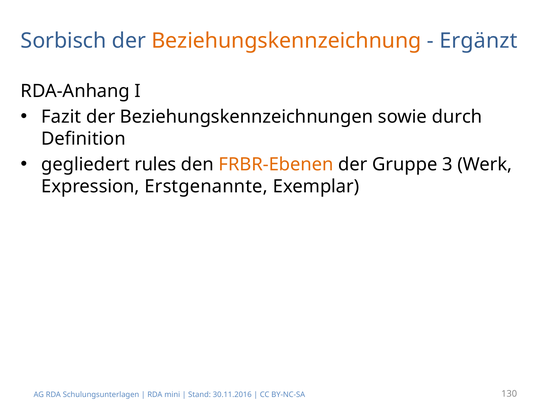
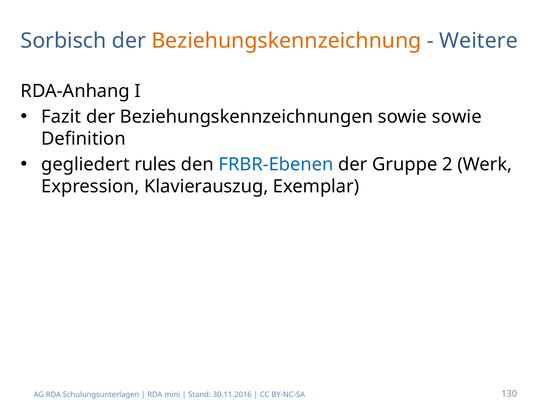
Ergänzt: Ergänzt -> Weitere (479, 41)
sowie durch: durch -> sowie (457, 117)
FRBR-Ebenen colour: orange -> blue (276, 165)
3: 3 -> 2 (447, 165)
Erstgenannte: Erstgenannte -> Klavierauszug (206, 187)
